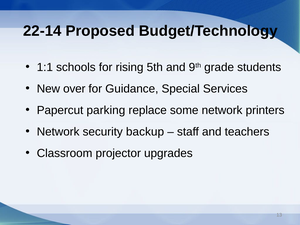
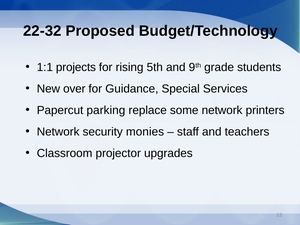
22-14: 22-14 -> 22-32 (42, 31)
schools: schools -> projects (76, 67)
backup: backup -> monies (145, 132)
